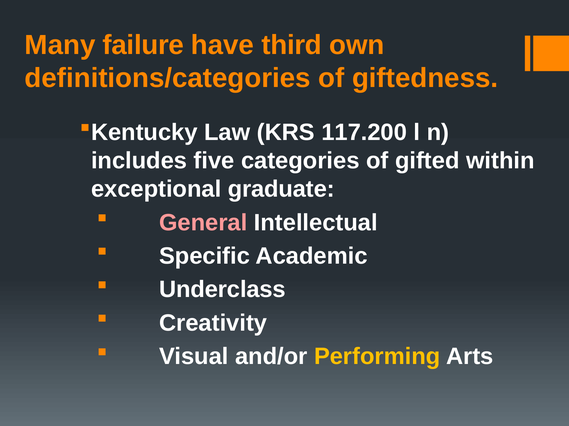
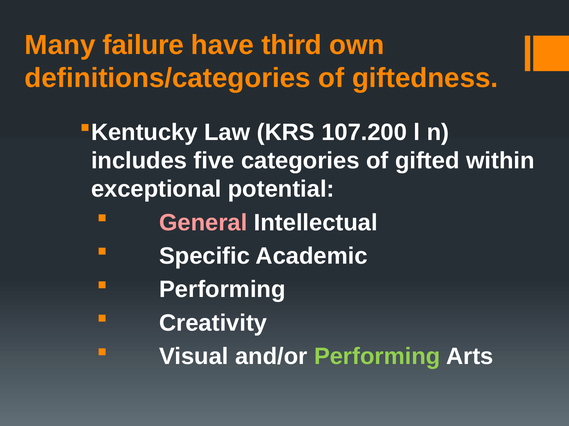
117.200: 117.200 -> 107.200 (364, 133)
graduate: graduate -> potential (281, 189)
Underclass: Underclass -> Performing (222, 290)
Performing colour: yellow -> light green (377, 357)
